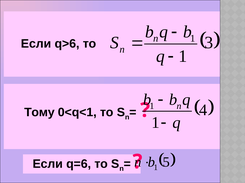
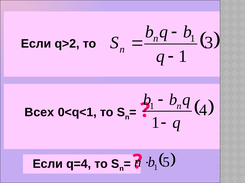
q>6: q>6 -> q>2 (67, 44)
Тому: Тому -> Всех (39, 113)
q=6: q=6 -> q=4 (79, 164)
